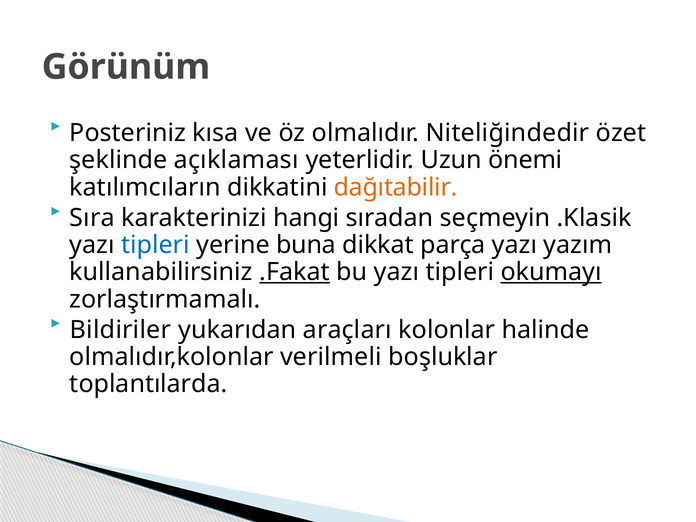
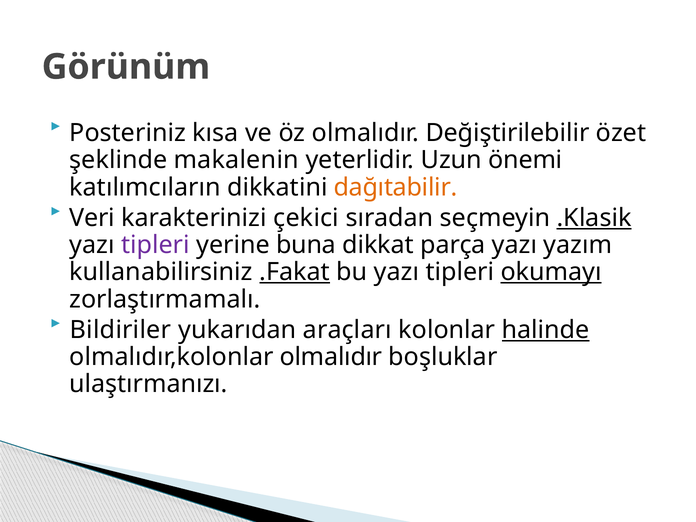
Niteliğindedir: Niteliğindedir -> Değiştirilebilir (508, 133)
açıklaması: açıklaması -> makalenin (236, 160)
Sıra: Sıra -> Veri (92, 218)
hangi: hangi -> çekici (306, 218)
.Klasik underline: none -> present (594, 218)
tipleri colour: blue -> purple (155, 245)
halinde underline: none -> present (546, 330)
olmalıdır,kolonlar verilmeli: verilmeli -> olmalıdır (331, 357)
toplantılarda: toplantılarda -> ulaştırmanızı (148, 384)
